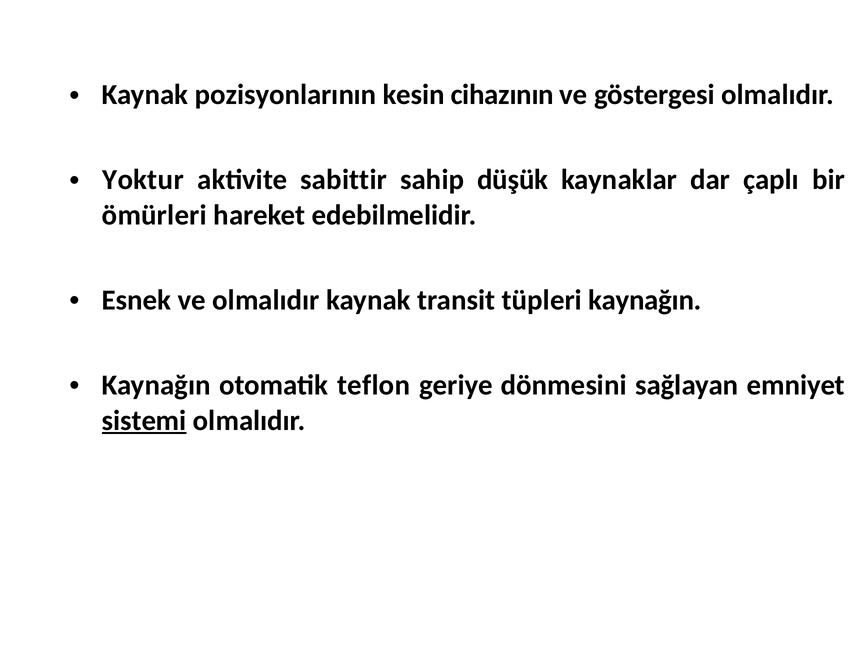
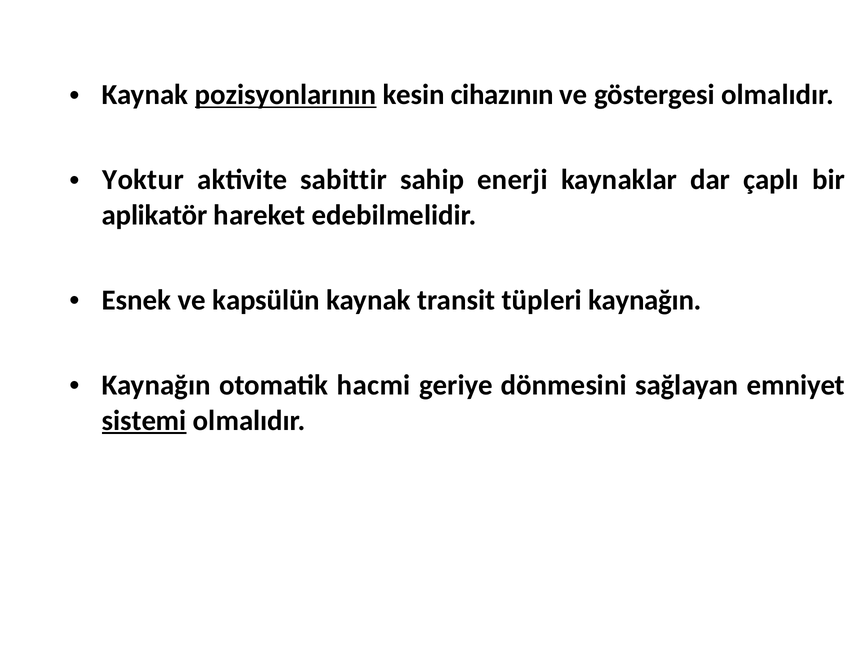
pozisyonlarının underline: none -> present (286, 95)
düşük: düşük -> enerji (512, 180)
ömürleri: ömürleri -> aplikatör (155, 215)
ve olmalıdır: olmalıdır -> kapsülün (266, 300)
teflon: teflon -> hacmi (374, 385)
